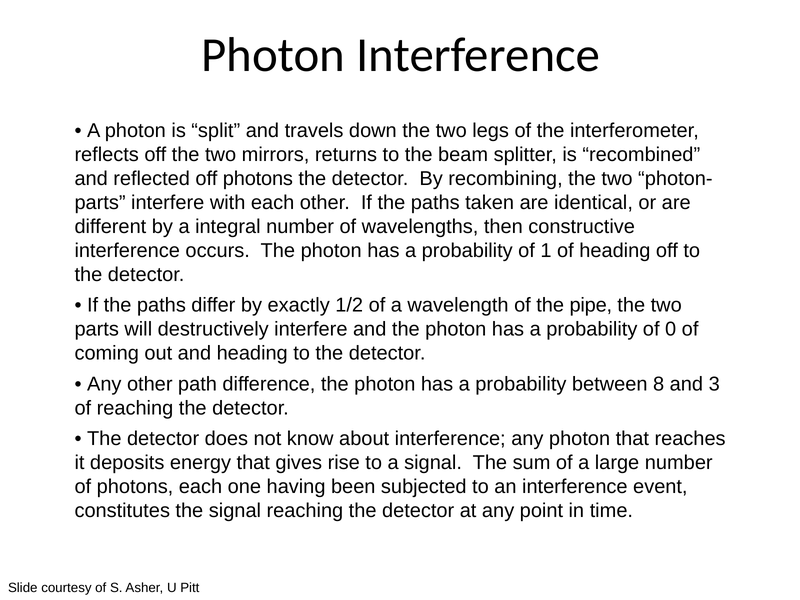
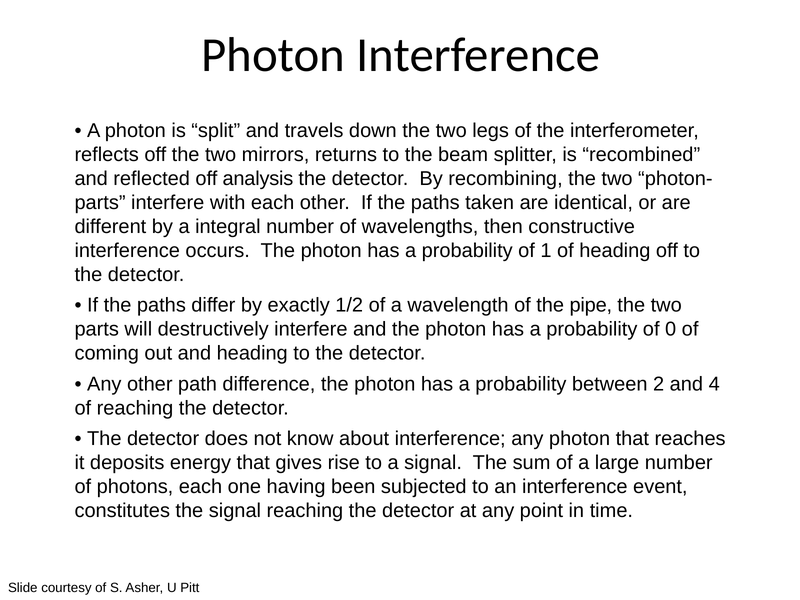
off photons: photons -> analysis (258, 179)
8: 8 -> 2 (659, 384)
3: 3 -> 4 (714, 384)
